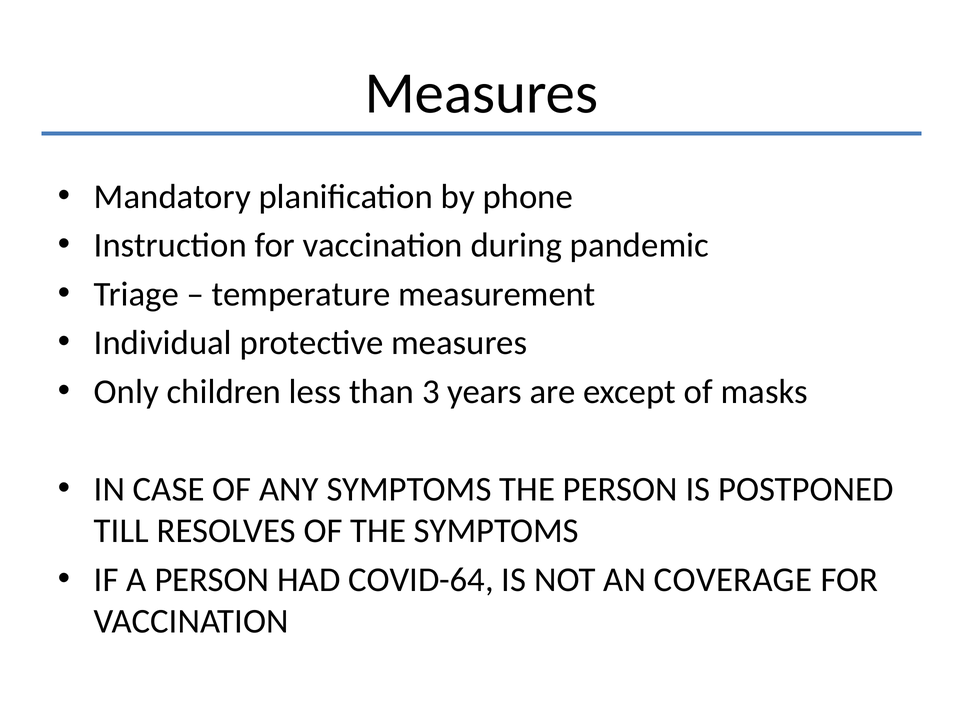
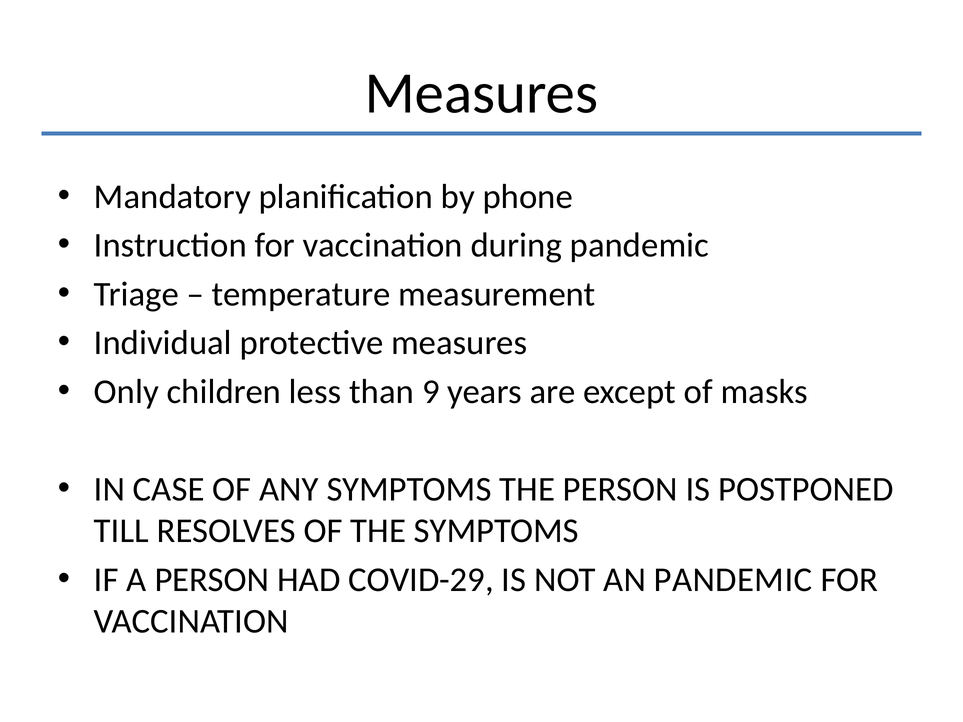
3: 3 -> 9 (431, 392)
COVID-64: COVID-64 -> COVID-29 (421, 580)
AN COVERAGE: COVERAGE -> PANDEMIC (733, 580)
